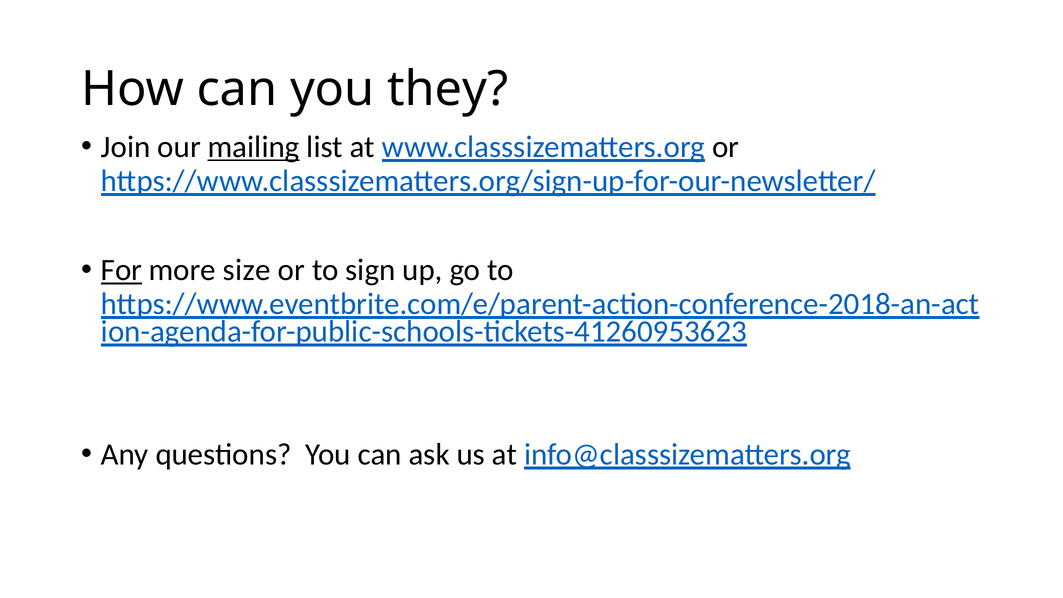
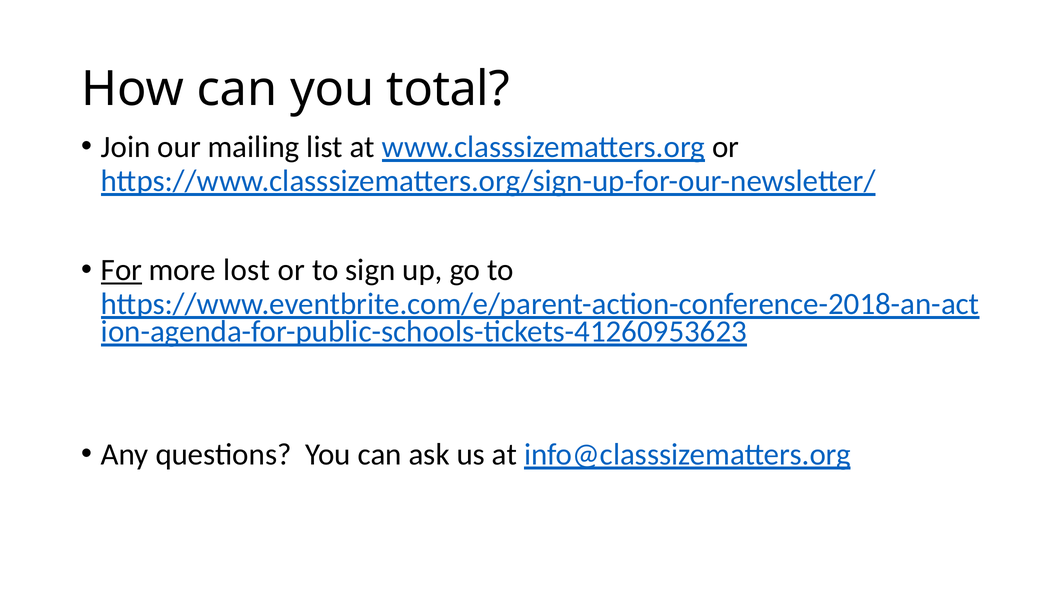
they: they -> total (448, 89)
mailing underline: present -> none (254, 147)
size: size -> lost (247, 270)
